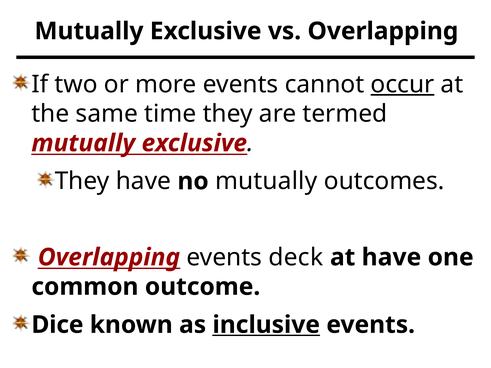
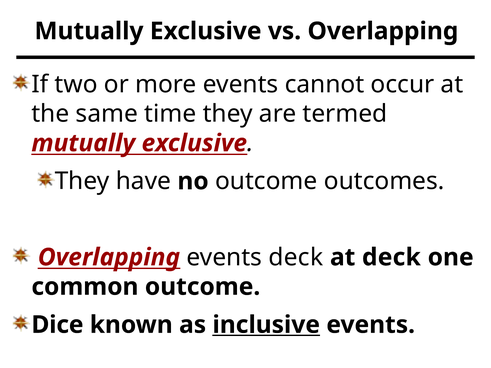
occur underline: present -> none (403, 84)
no mutually: mutually -> outcome (266, 181)
at have: have -> deck (391, 257)
